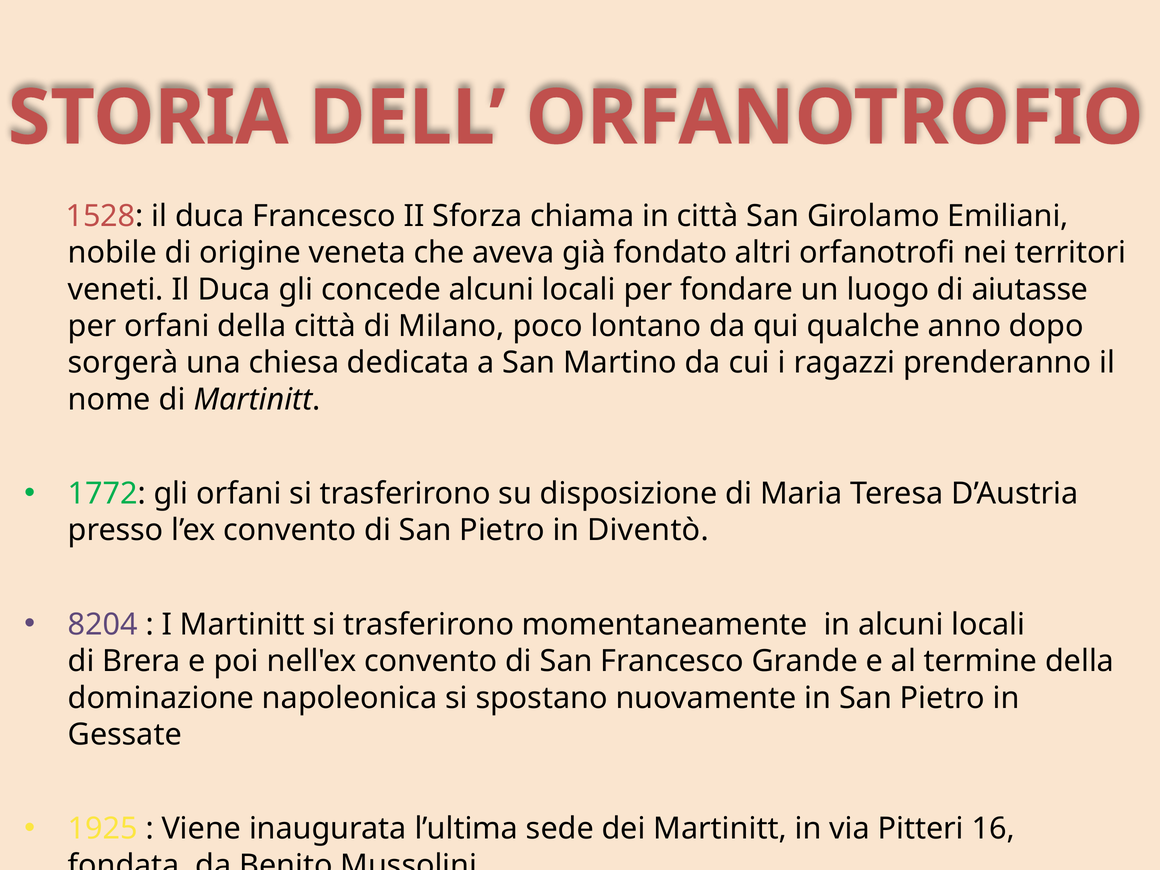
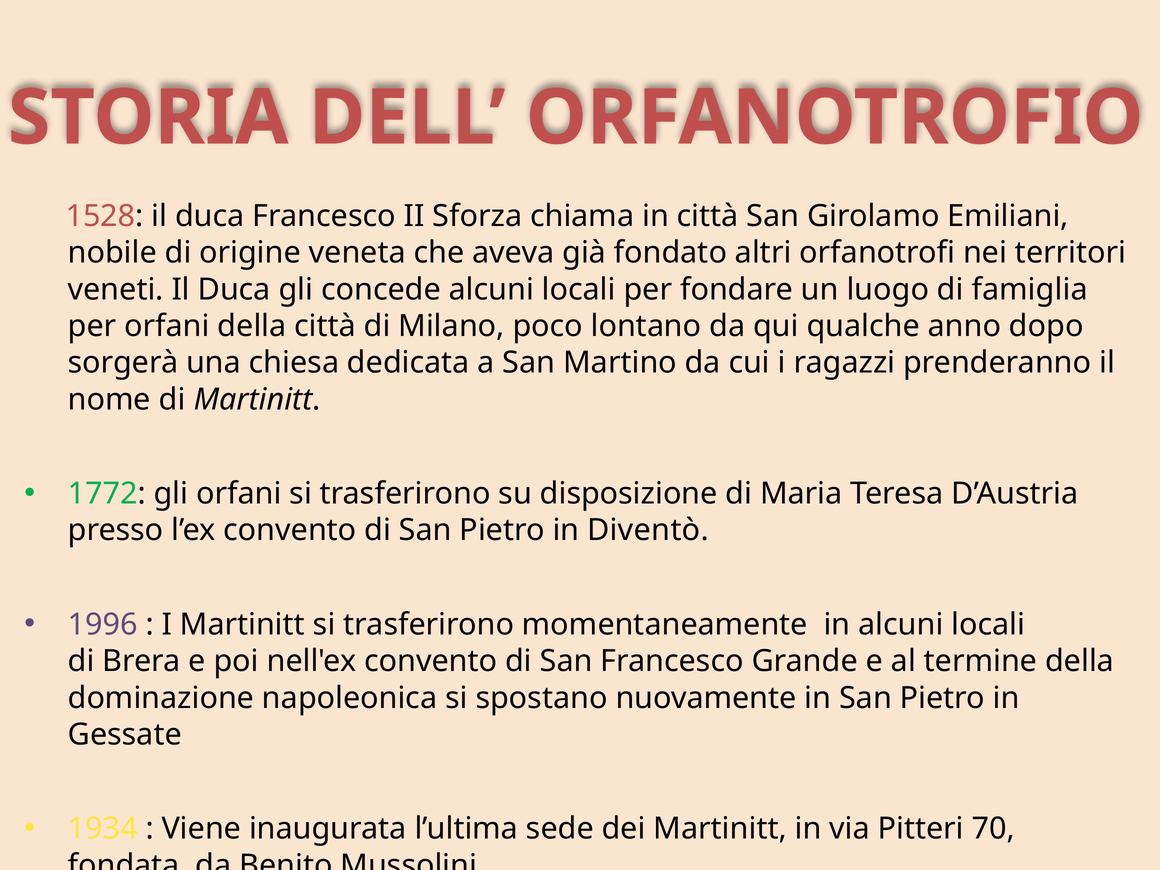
aiutasse: aiutasse -> famiglia (1030, 289)
8204: 8204 -> 1996 (103, 624)
1925: 1925 -> 1934 (103, 829)
16: 16 -> 70 (993, 829)
